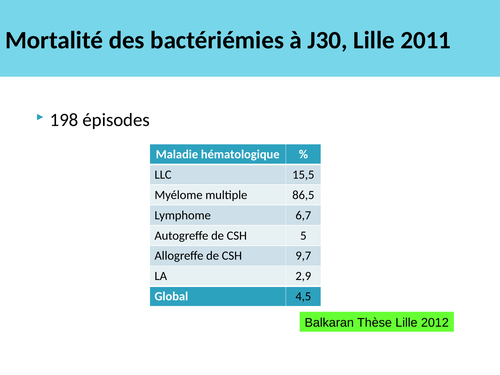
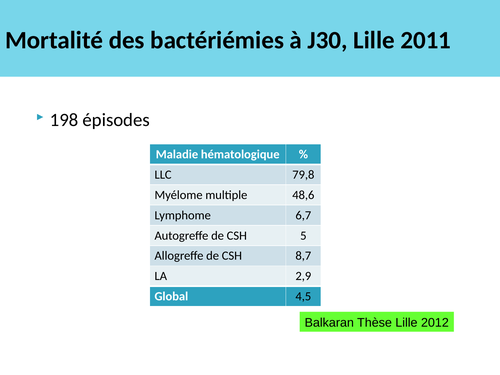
15,5: 15,5 -> 79,8 (303, 175)
86,5: 86,5 -> 48,6 (303, 195)
9,7: 9,7 -> 8,7 (303, 256)
